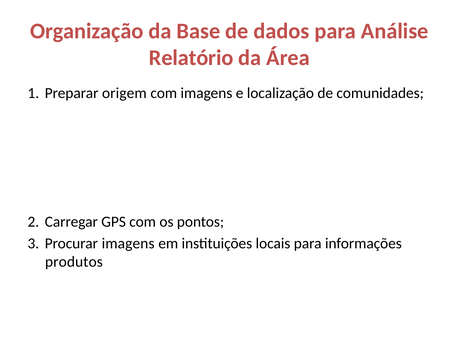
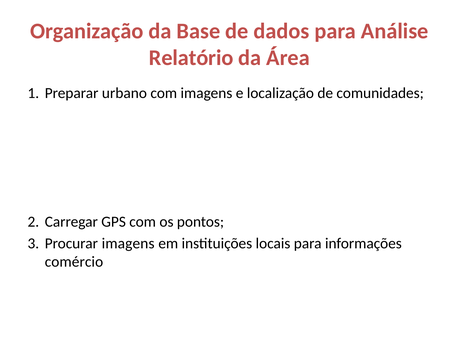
origem: origem -> urbano (124, 93)
produtos: produtos -> comércio (74, 261)
